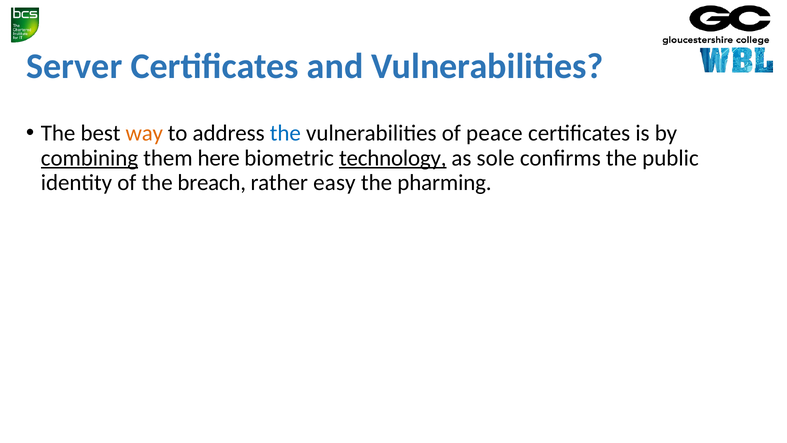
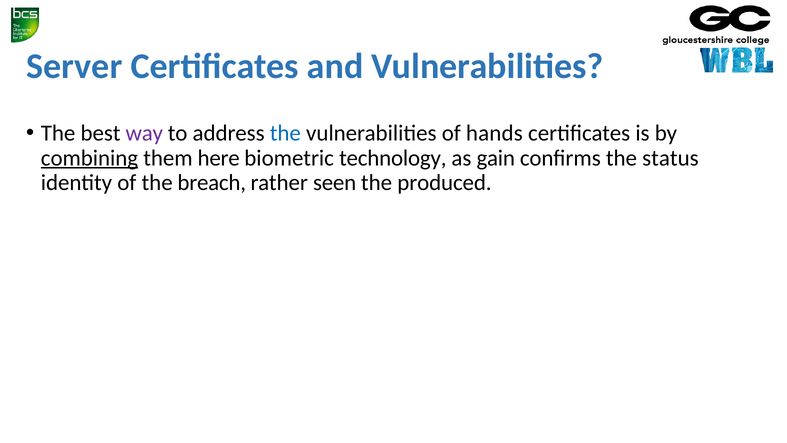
way colour: orange -> purple (144, 133)
peace: peace -> hands (494, 133)
technology underline: present -> none (393, 158)
sole: sole -> gain (496, 158)
public: public -> status (670, 158)
easy: easy -> seen (335, 183)
pharming: pharming -> produced (444, 183)
